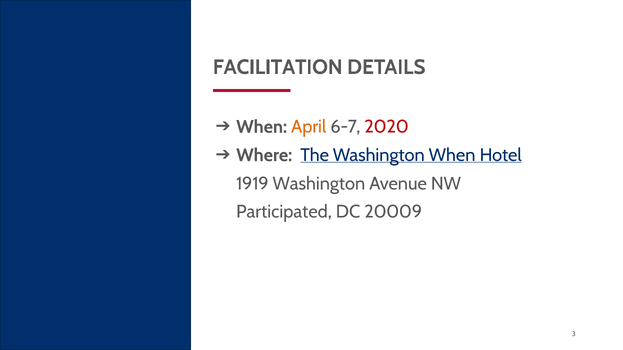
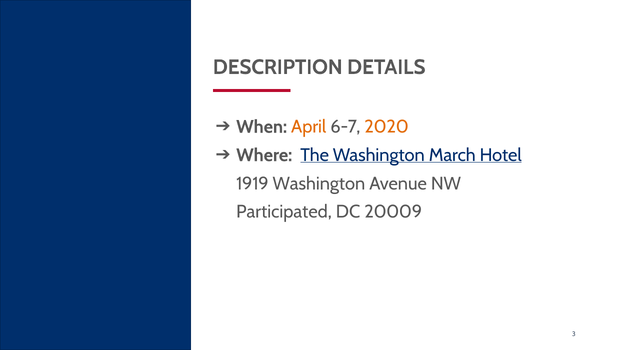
FACILITATION: FACILITATION -> DESCRIPTION (278, 67)
2020 colour: red -> orange (386, 127)
Washington When: When -> March (452, 155)
